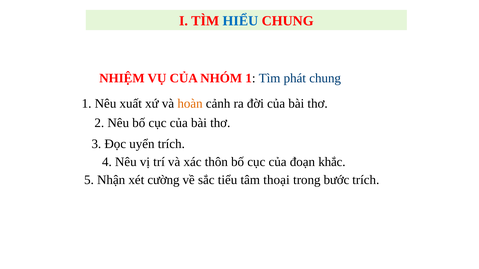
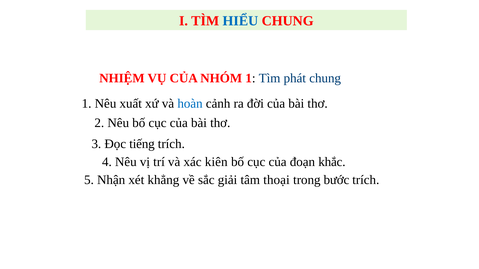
hoàn colour: orange -> blue (190, 104)
uyển: uyển -> tiếng (142, 144)
thôn: thôn -> kiên (216, 162)
cường: cường -> khẳng (163, 180)
tiểu: tiểu -> giải (228, 180)
